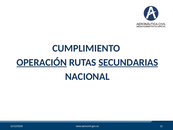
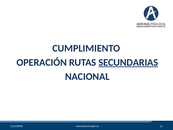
OPERACIÓN underline: present -> none (42, 62)
